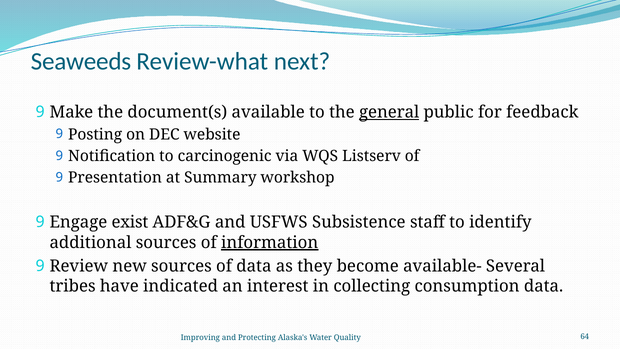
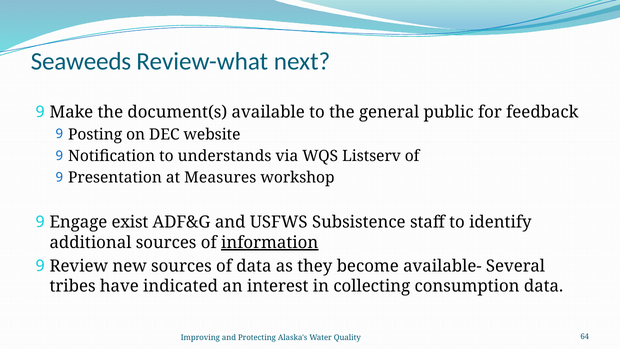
general underline: present -> none (389, 112)
carcinogenic: carcinogenic -> understands (225, 156)
Summary: Summary -> Measures (220, 178)
